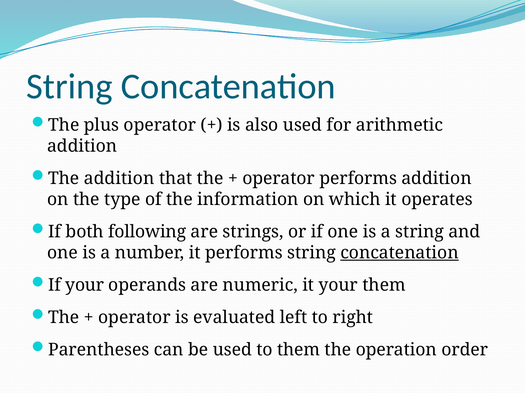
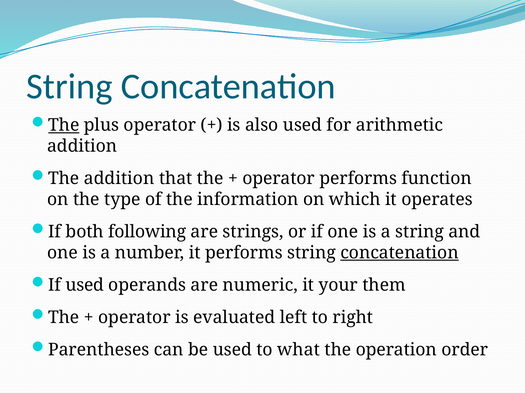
The underline: none -> present (64, 125)
performs addition: addition -> function (437, 179)
If your: your -> used (85, 286)
to them: them -> what (299, 350)
